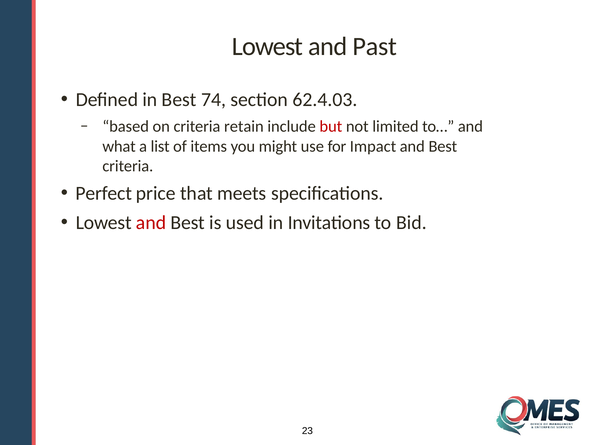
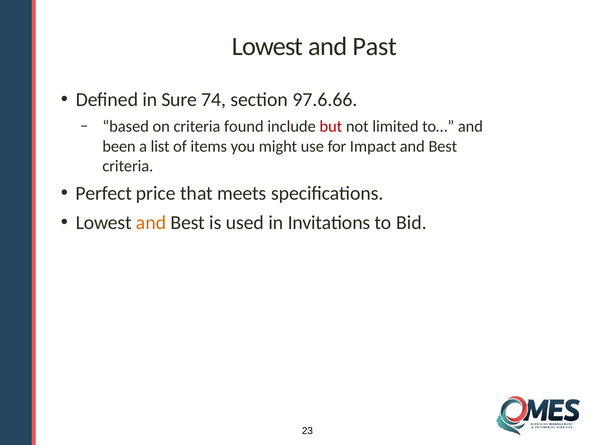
in Best: Best -> Sure (179, 100)
62.4.03: 62.4.03 -> 97.6.66 (325, 100)
retain: retain -> found (244, 126)
what: what -> been (119, 146)
and colour: red -> orange (151, 223)
